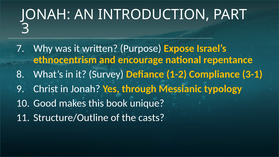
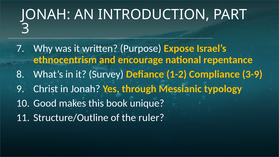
3-1: 3-1 -> 3-9 (252, 74)
casts: casts -> ruler (151, 118)
